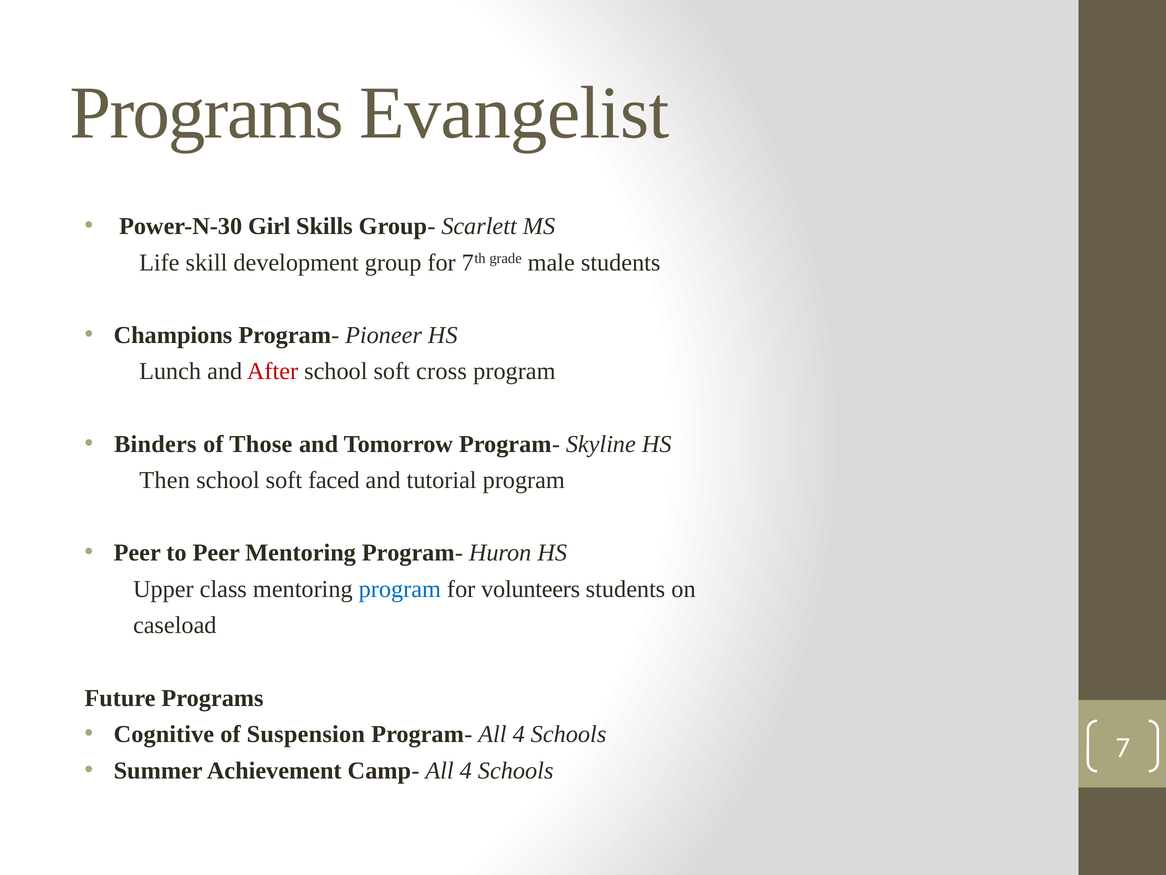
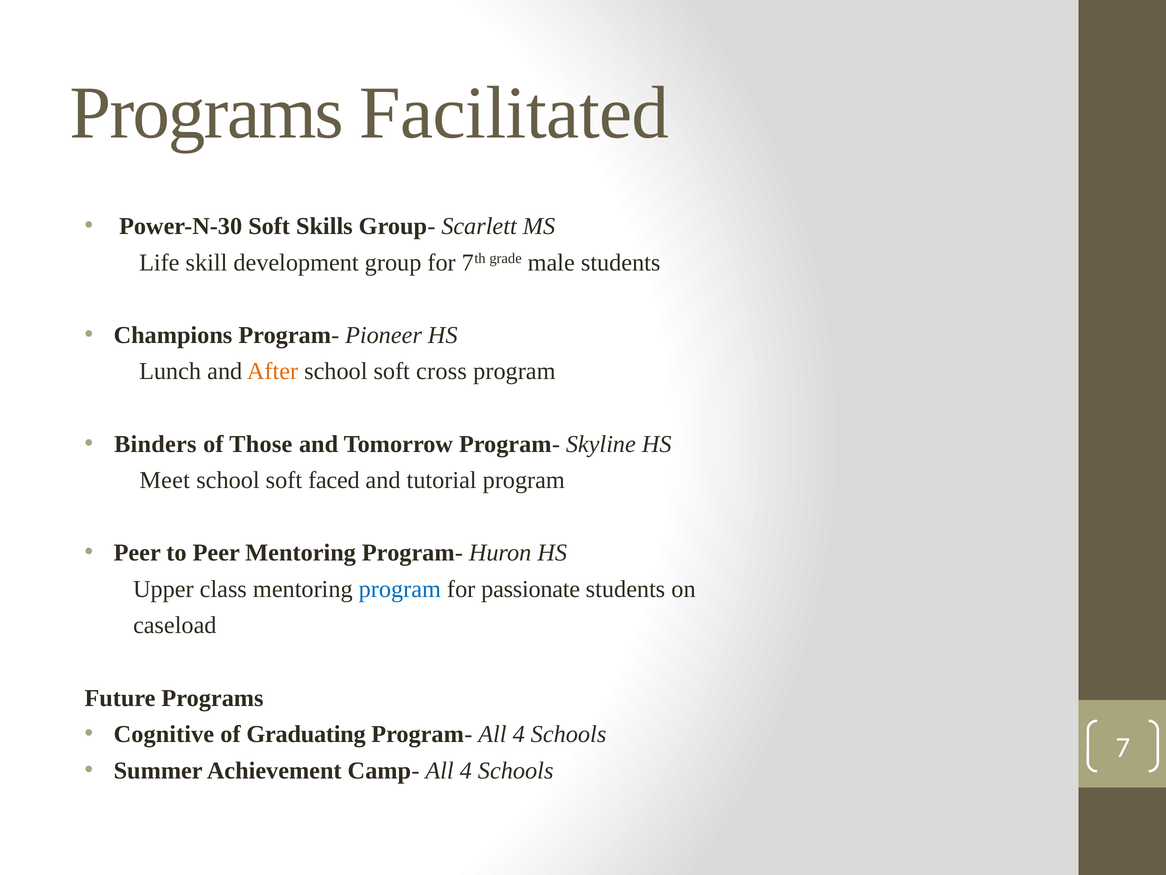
Evangelist: Evangelist -> Facilitated (514, 113)
Power-N-30 Girl: Girl -> Soft (269, 226)
After colour: red -> orange (273, 371)
Then: Then -> Meet (165, 480)
volunteers: volunteers -> passionate (531, 589)
Suspension: Suspension -> Graduating (306, 734)
